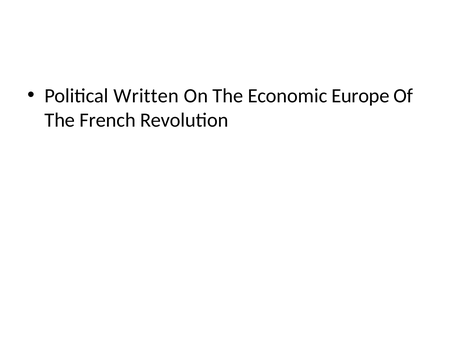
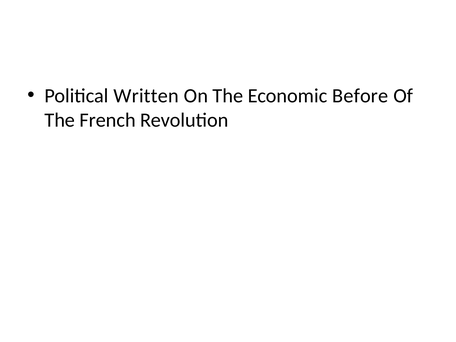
Europe: Europe -> Before (360, 96)
